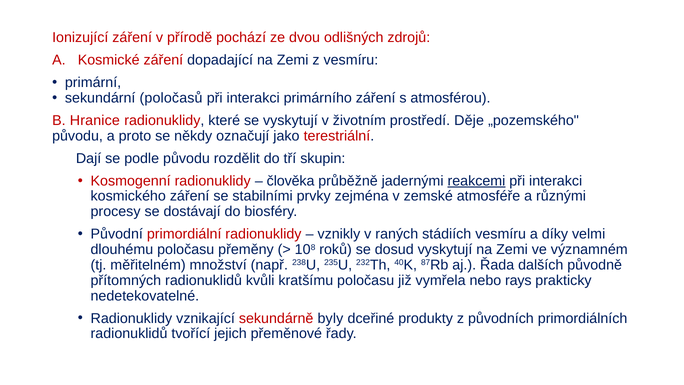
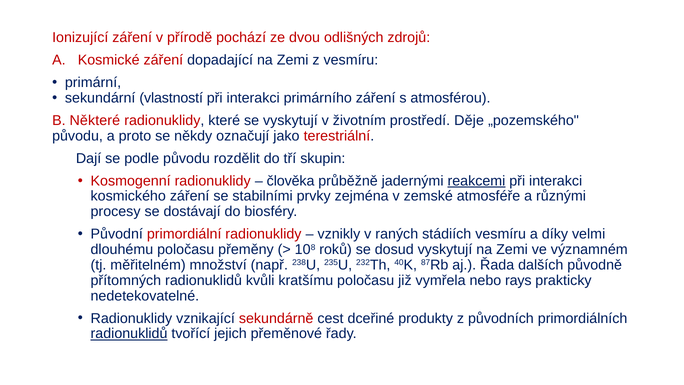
poločasů: poločasů -> vlastností (171, 98)
Hranice: Hranice -> Některé (95, 120)
byly: byly -> cest (331, 318)
radionuklidů underline: none -> present (129, 334)
